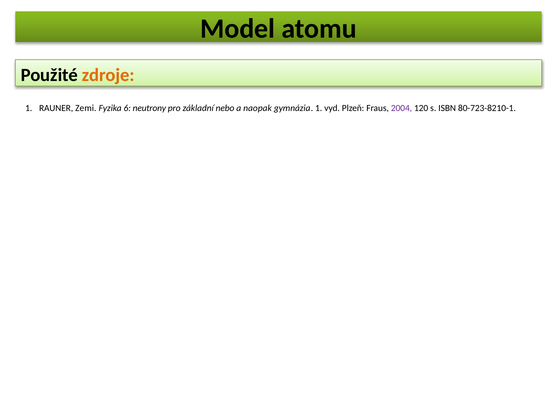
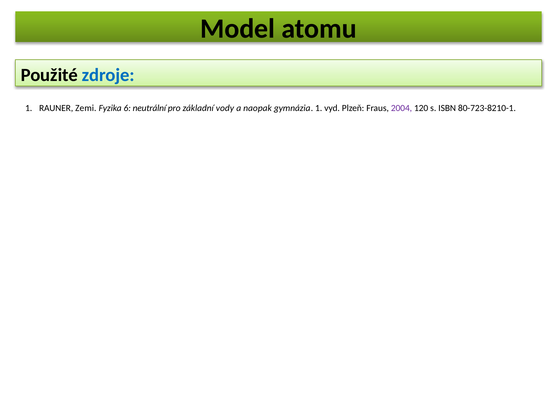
zdroje colour: orange -> blue (108, 75)
neutrony: neutrony -> neutrální (149, 108)
nebo: nebo -> vody (225, 108)
